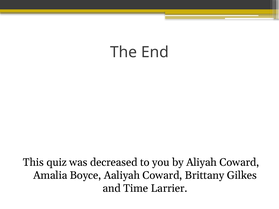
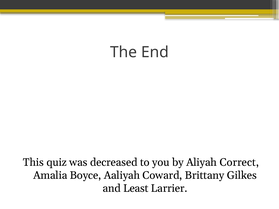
Aliyah Coward: Coward -> Correct (239, 162)
Time: Time -> Least (136, 188)
